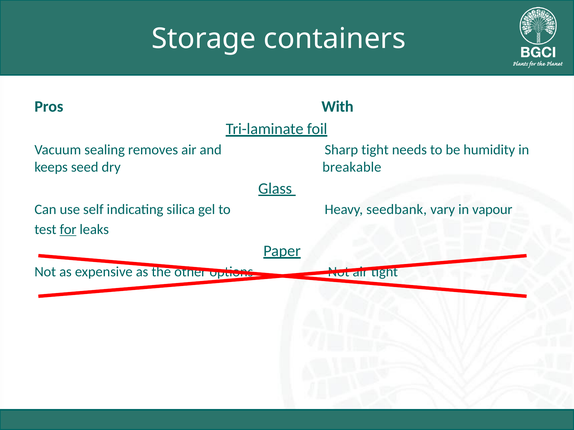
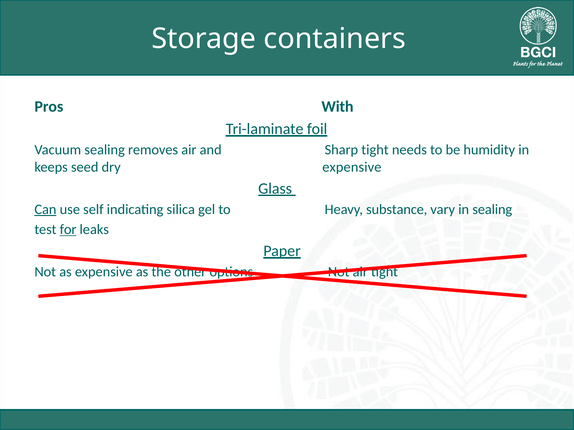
dry breakable: breakable -> expensive (352, 167)
Can underline: none -> present (45, 210)
seedbank: seedbank -> substance (397, 210)
in vapour: vapour -> sealing (492, 210)
